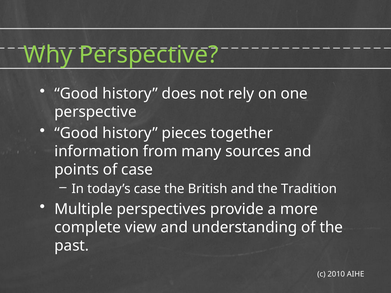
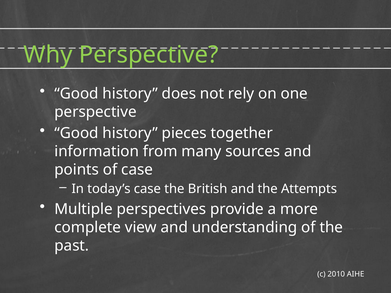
Tradition: Tradition -> Attempts (309, 189)
